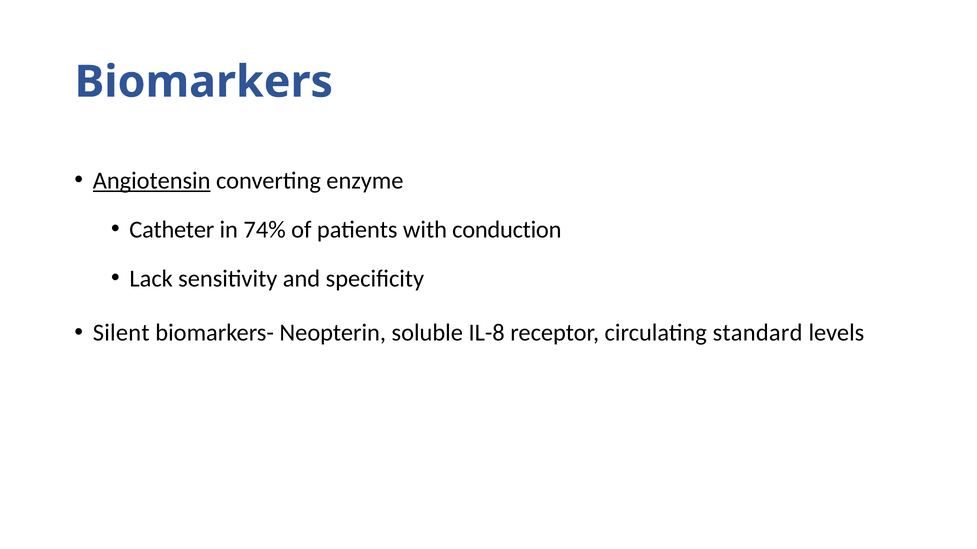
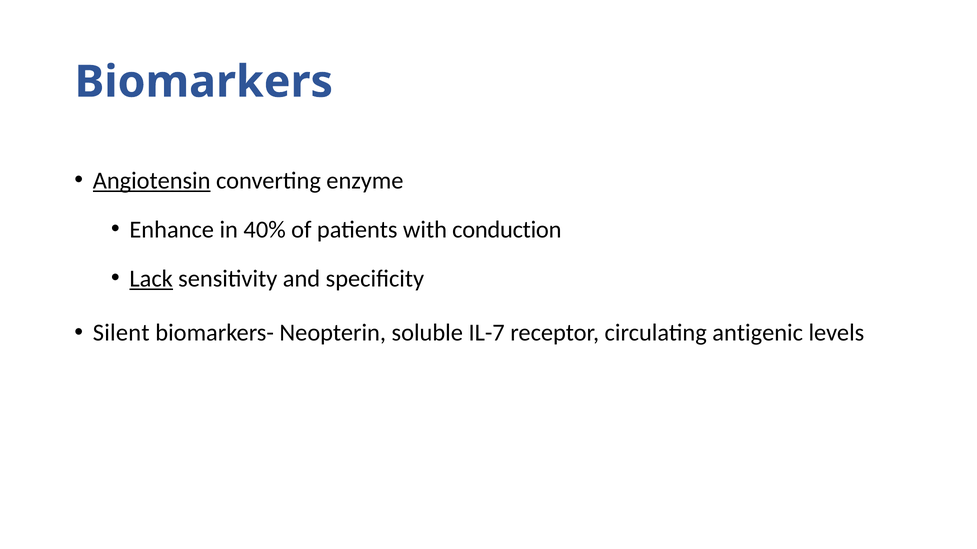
Catheter: Catheter -> Enhance (172, 230)
74%: 74% -> 40% (265, 230)
Lack underline: none -> present (151, 279)
IL-8: IL-8 -> IL-7 (487, 333)
standard: standard -> antigenic (758, 333)
